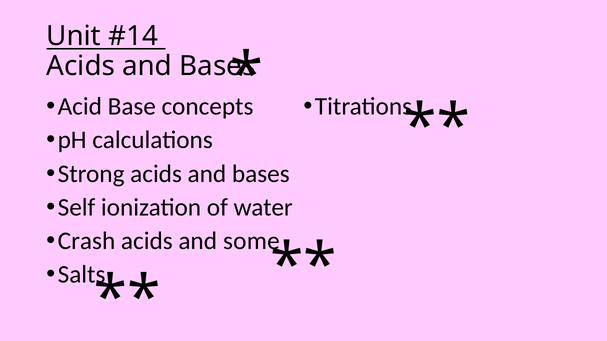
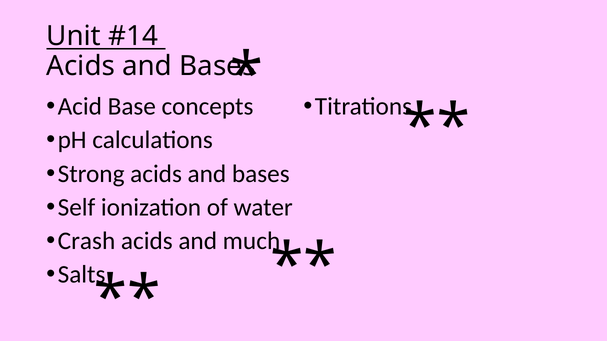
some: some -> much (252, 241)
